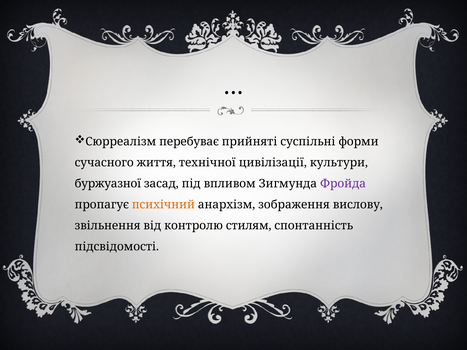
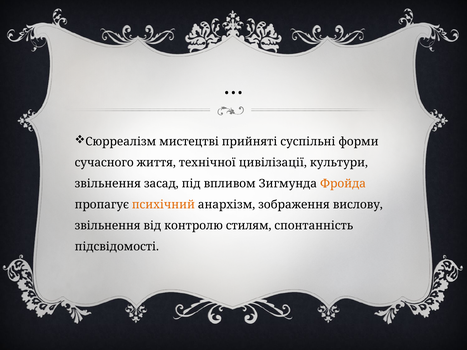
перебуває: перебуває -> мистецтві (189, 142)
буржуазної: буржуазної -> звільнення (108, 184)
Фройда colour: purple -> orange (343, 184)
